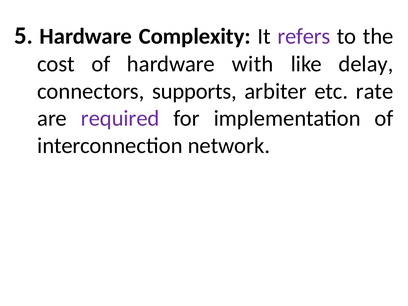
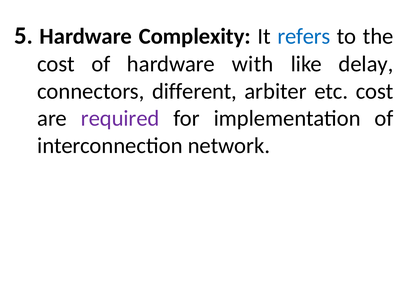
refers colour: purple -> blue (304, 36)
supports: supports -> different (195, 91)
etc rate: rate -> cost (375, 91)
